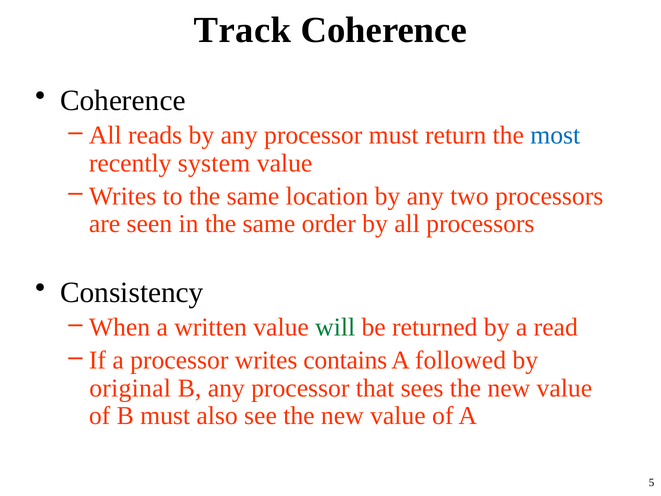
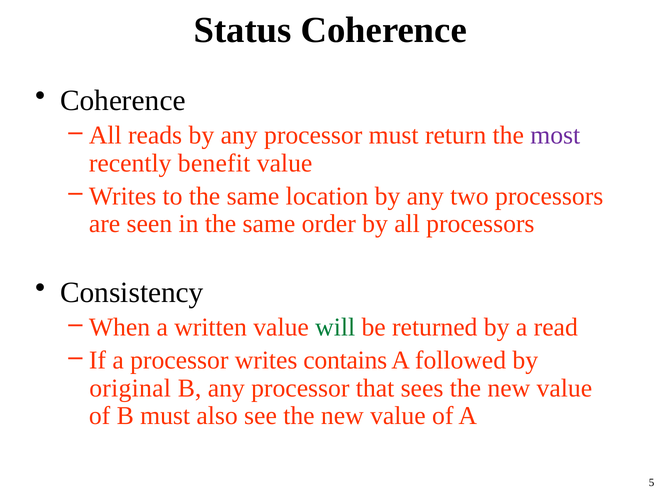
Track: Track -> Status (243, 30)
most colour: blue -> purple (555, 135)
system: system -> benefit (214, 163)
